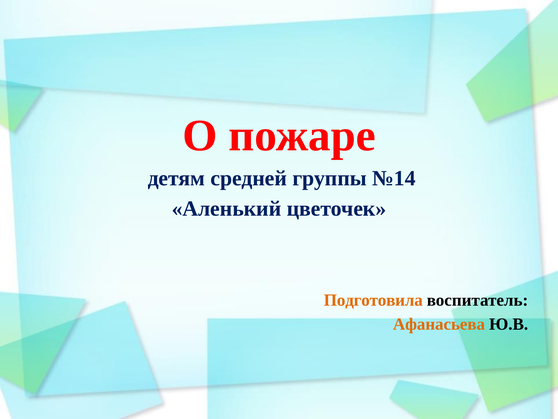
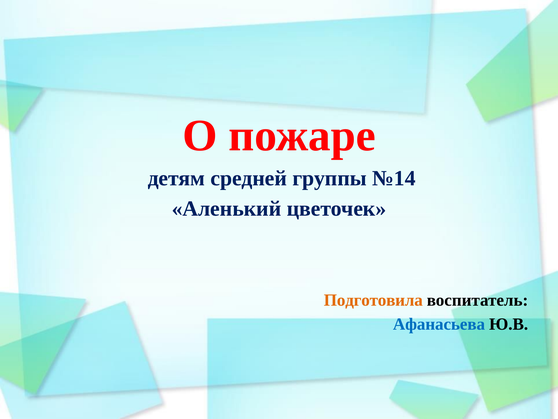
Афанасьева colour: orange -> blue (439, 324)
